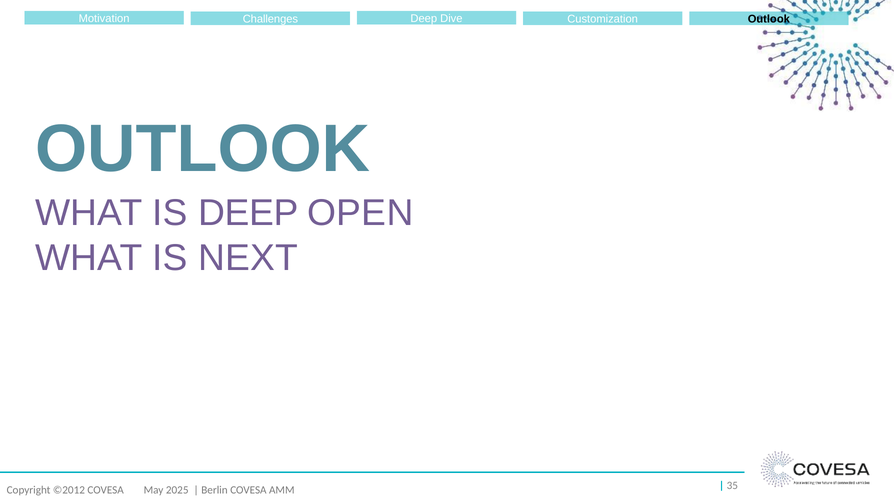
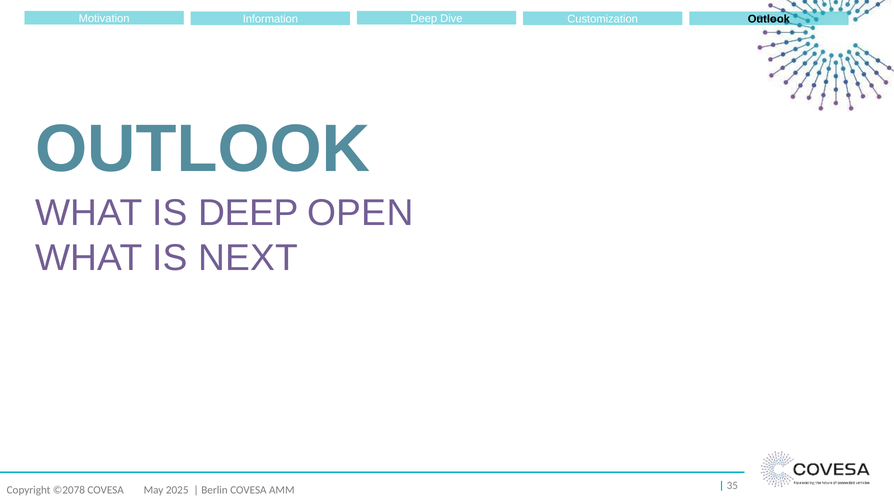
Challenges: Challenges -> Information (270, 19)
©2012: ©2012 -> ©2078 (69, 490)
